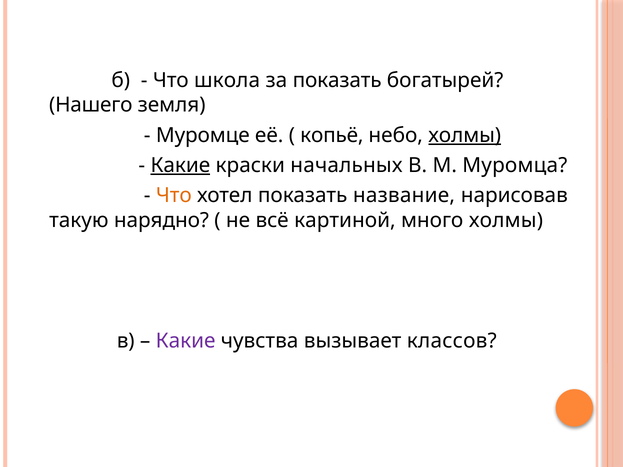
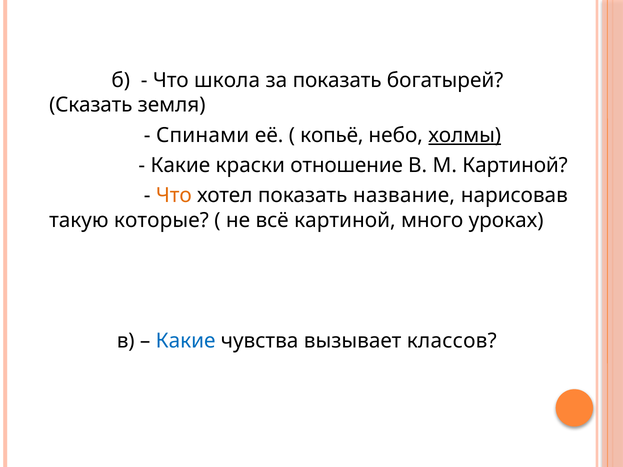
Нашего: Нашего -> Сказать (91, 105)
Муромце: Муромце -> Спинами (203, 135)
Какие underline: present -> none (180, 165)
начальных: начальных -> отношение (347, 165)
М Муромца: Муромца -> Картиной (515, 165)
нарядно: нарядно -> которые (161, 220)
много холмы: холмы -> уроках (506, 220)
Какие colour: purple -> blue (186, 341)
